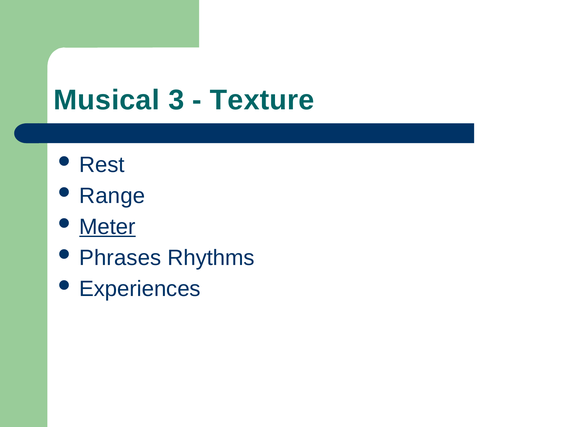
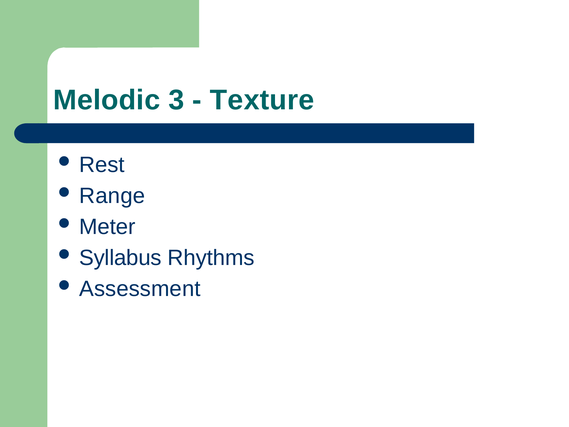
Musical: Musical -> Melodic (107, 100)
Meter underline: present -> none (107, 227)
Phrases: Phrases -> Syllabus (120, 258)
Experiences: Experiences -> Assessment (140, 289)
